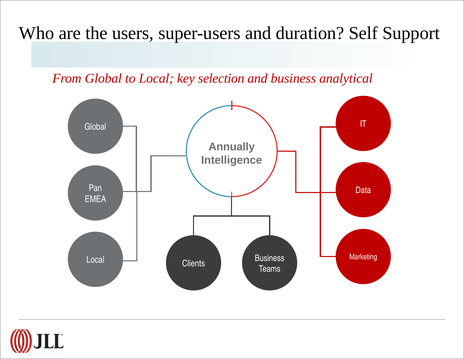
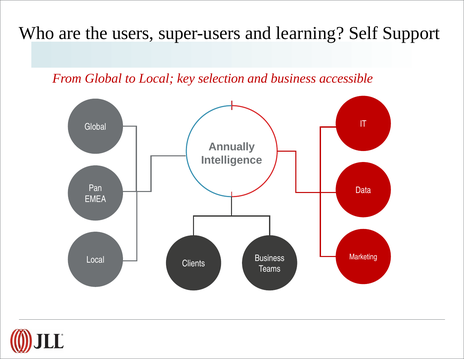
duration: duration -> learning (310, 33)
analytical: analytical -> accessible (346, 78)
